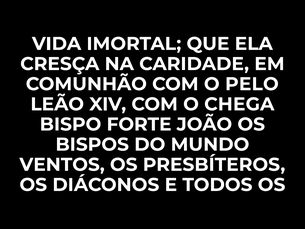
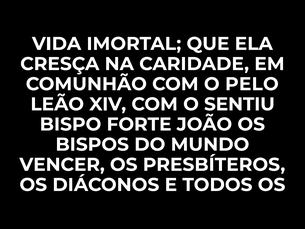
CHEGA: CHEGA -> SENTIU (239, 104)
VENTOS: VENTOS -> VENCER (62, 164)
